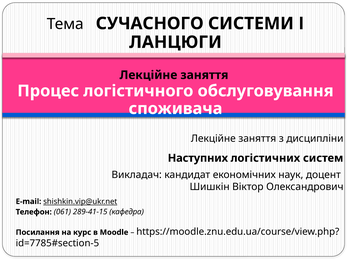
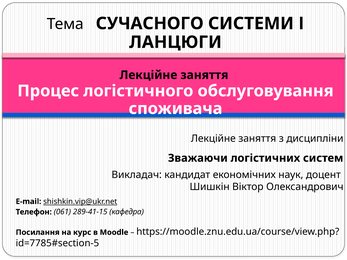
Наступних: Наступних -> Зважаючи (198, 158)
